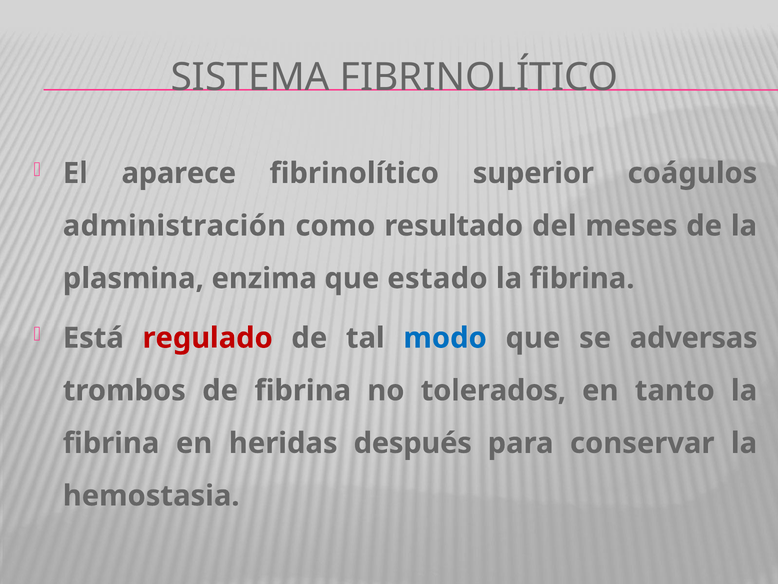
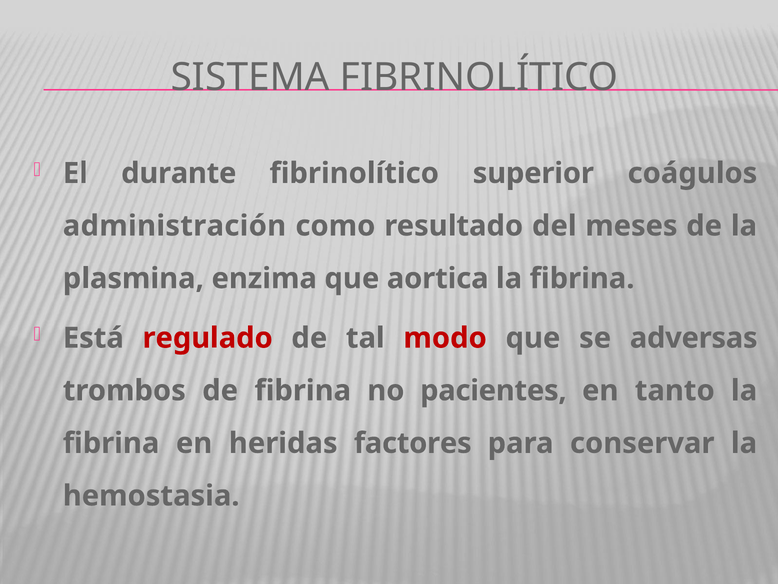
aparece: aparece -> durante (179, 173)
estado: estado -> aortica (438, 278)
modo colour: blue -> red (445, 338)
tolerados: tolerados -> pacientes (493, 390)
después: después -> factores (413, 443)
